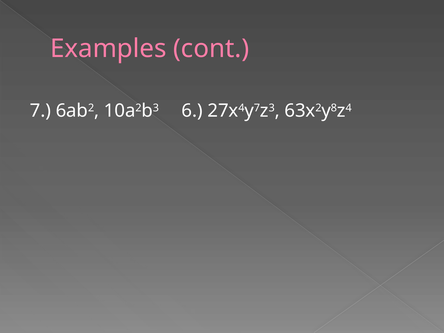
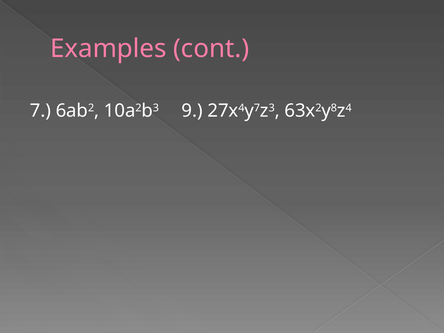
6: 6 -> 9 (192, 111)
